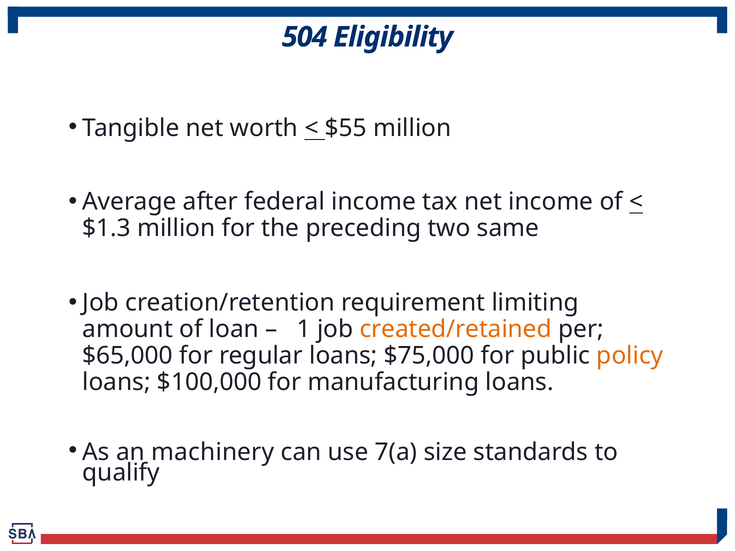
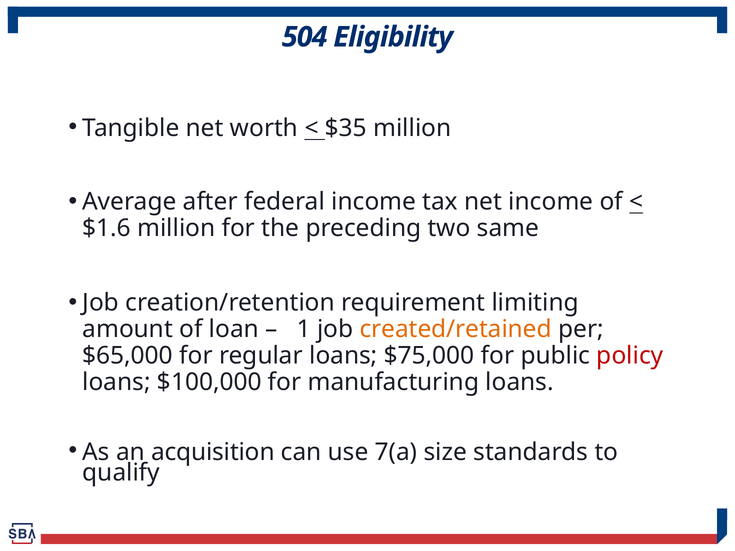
$55: $55 -> $35 (346, 128)
$1.3: $1.3 -> $1.6 (107, 228)
policy colour: orange -> red (630, 356)
machinery: machinery -> acquisition (213, 452)
